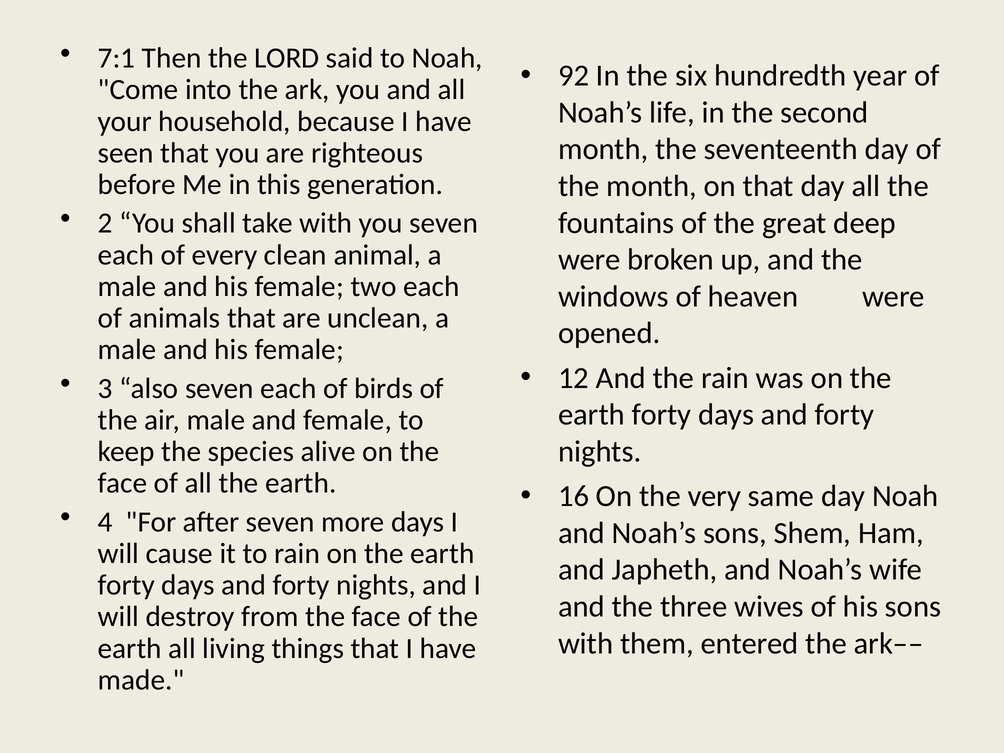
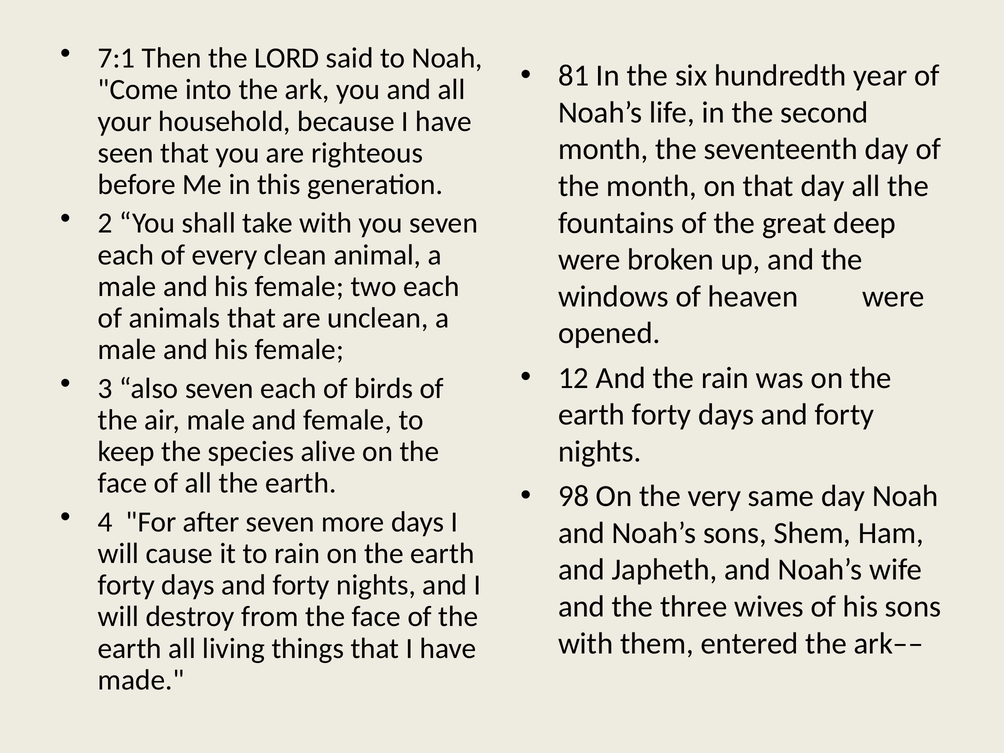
92: 92 -> 81 (574, 76)
16: 16 -> 98 (574, 496)
